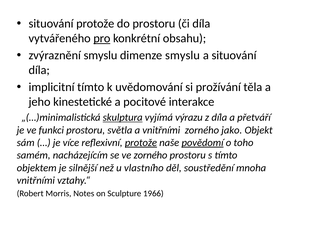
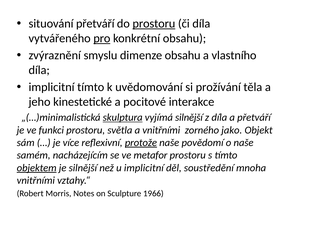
situování protože: protože -> přetváří (95, 24)
prostoru underline: none -> present (154, 24)
dimenze smyslu: smyslu -> obsahu (183, 55)
a situování: situování -> vlastního (234, 55)
vyjímá výrazu: výrazu -> silnější (189, 118)
povědomí underline: present -> none (203, 143)
o toho: toho -> naše (244, 143)
ve zorného: zorného -> metafor (151, 155)
objektem underline: none -> present (37, 168)
u vlastního: vlastního -> implicitní (144, 168)
